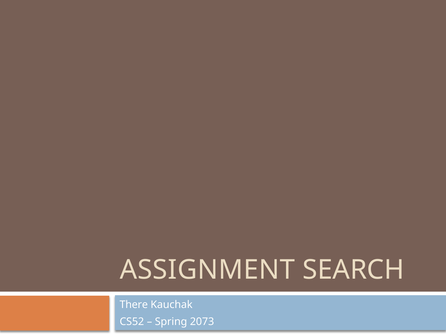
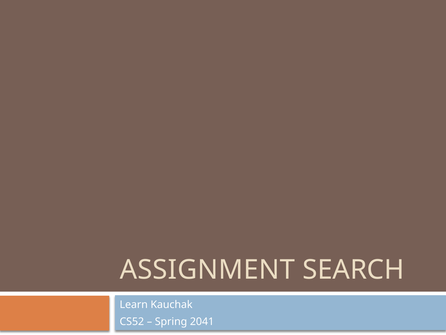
There: There -> Learn (134, 304)
2073: 2073 -> 2041 (202, 321)
